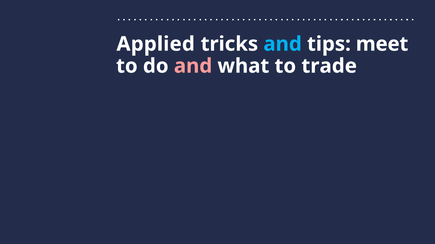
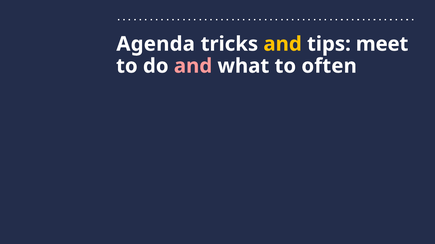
Applied: Applied -> Agenda (156, 44)
and colour: light blue -> yellow (283, 44)
trade: trade -> often (329, 66)
